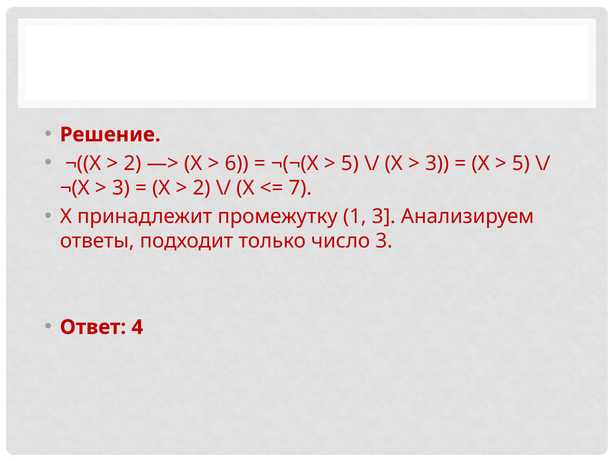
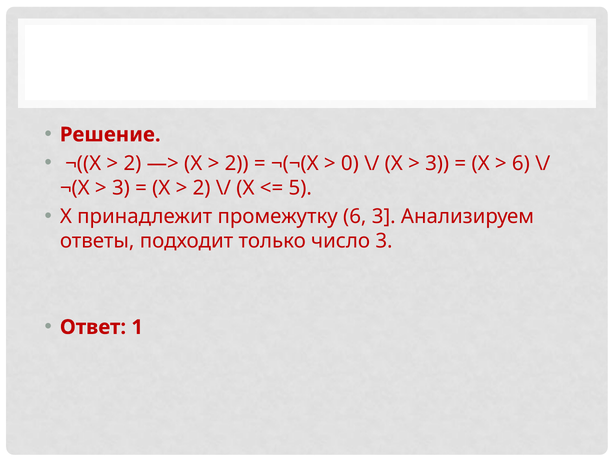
6: 6 -> 2 (237, 163)
5: 5 -> 0 (350, 163)
5: 5 -> 6 (521, 163)
7: 7 -> 5 (300, 188)
промежутку 1: 1 -> 6 (355, 216)
4: 4 -> 1 (137, 327)
